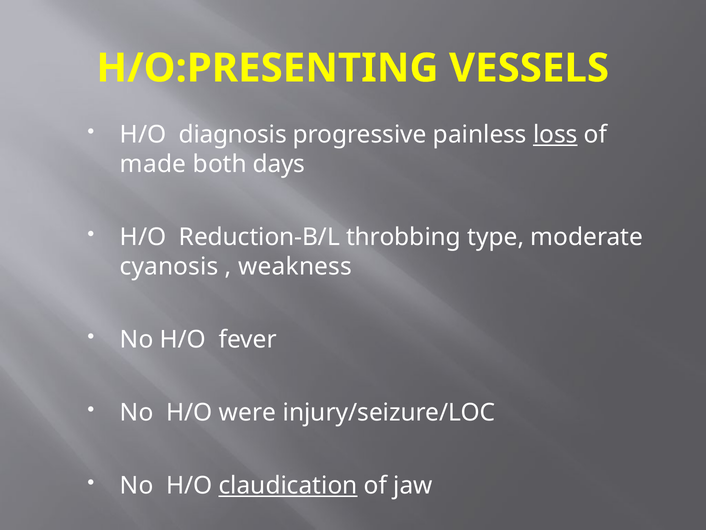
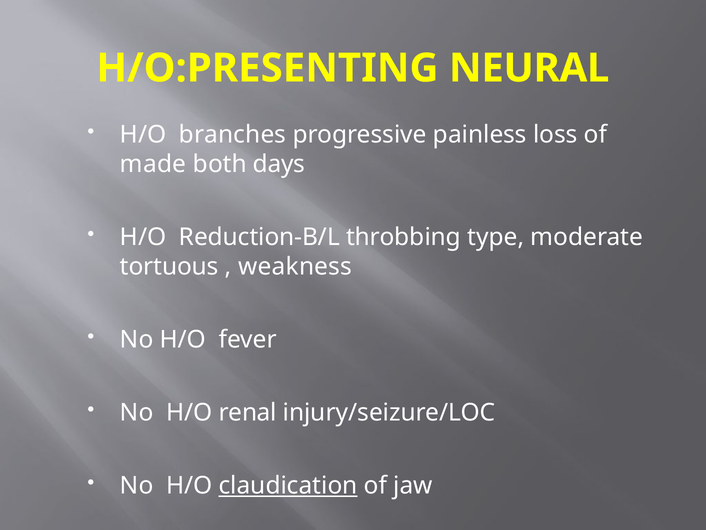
VESSELS: VESSELS -> NEURAL (529, 68)
diagnosis: diagnosis -> branches (233, 135)
loss underline: present -> none (555, 135)
cyanosis: cyanosis -> tortuous (169, 266)
were: were -> renal (248, 412)
